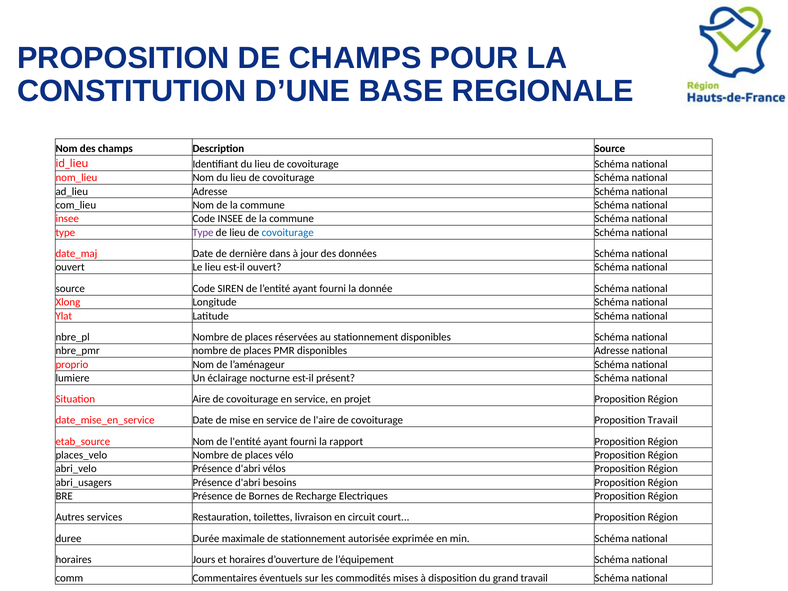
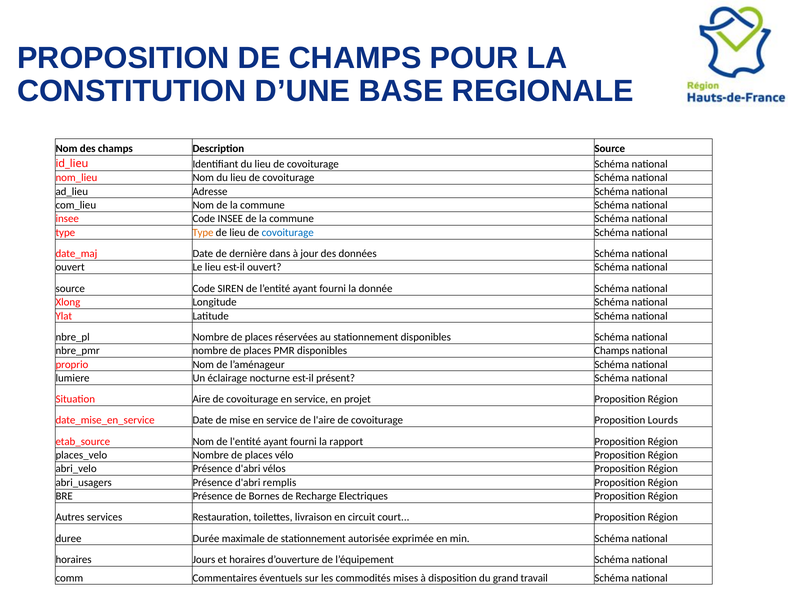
Type colour: purple -> orange (203, 233)
disponibles Adresse: Adresse -> Champs (612, 351)
Proposition Travail: Travail -> Lourds (663, 420)
besoins: besoins -> remplis (280, 483)
